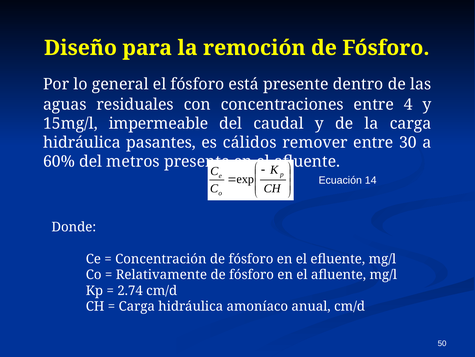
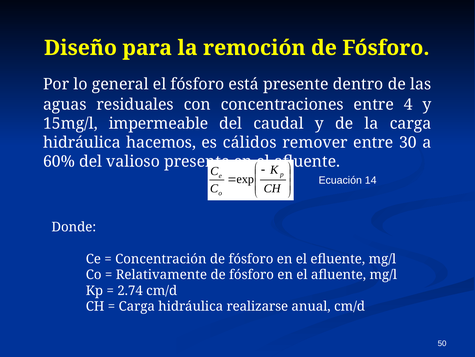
pasantes: pasantes -> hacemos (161, 142)
metros: metros -> valioso (133, 161)
amoníaco: amoníaco -> realizarse (257, 306)
